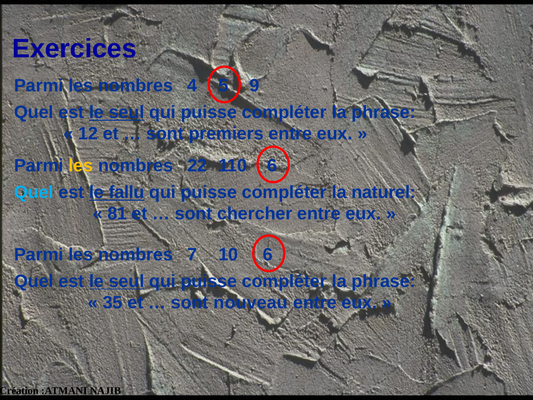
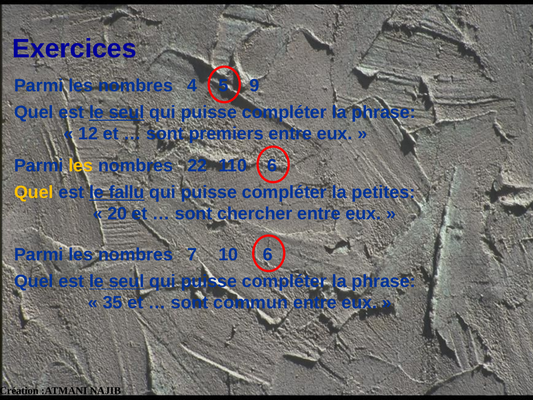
Quel colour: light blue -> yellow (34, 192)
naturel: naturel -> petites (383, 192)
81: 81 -> 20 (117, 214)
nouveau: nouveau -> commun (251, 302)
